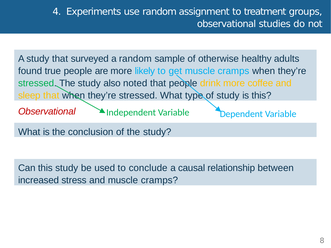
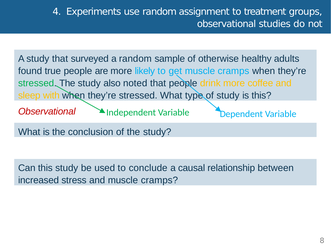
sleep that: that -> with (51, 96)
